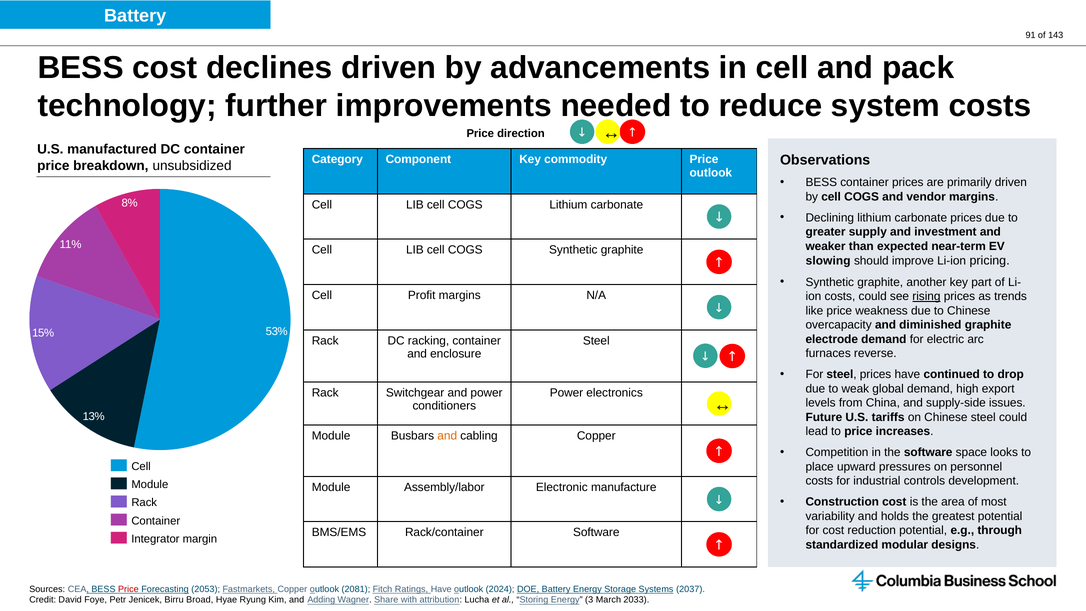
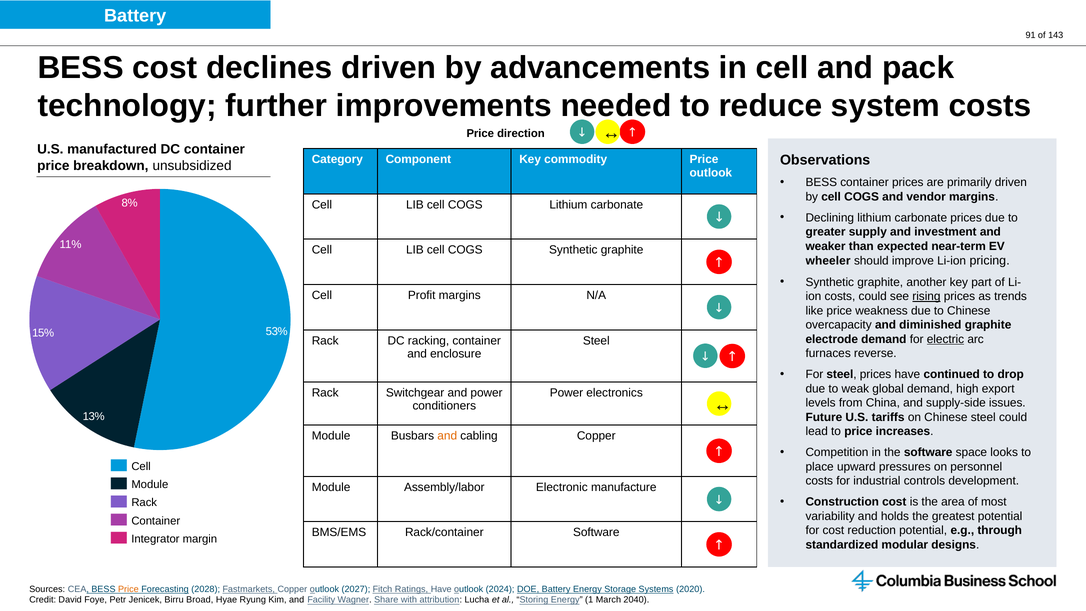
slowing: slowing -> wheeler (828, 261)
electric underline: none -> present (945, 339)
Price colour: red -> orange (128, 589)
2053: 2053 -> 2028 (206, 589)
2081: 2081 -> 2027 (356, 589)
2037: 2037 -> 2020 (691, 589)
Adding: Adding -> Facility (321, 600)
3: 3 -> 1 (589, 600)
2033: 2033 -> 2040 (636, 600)
